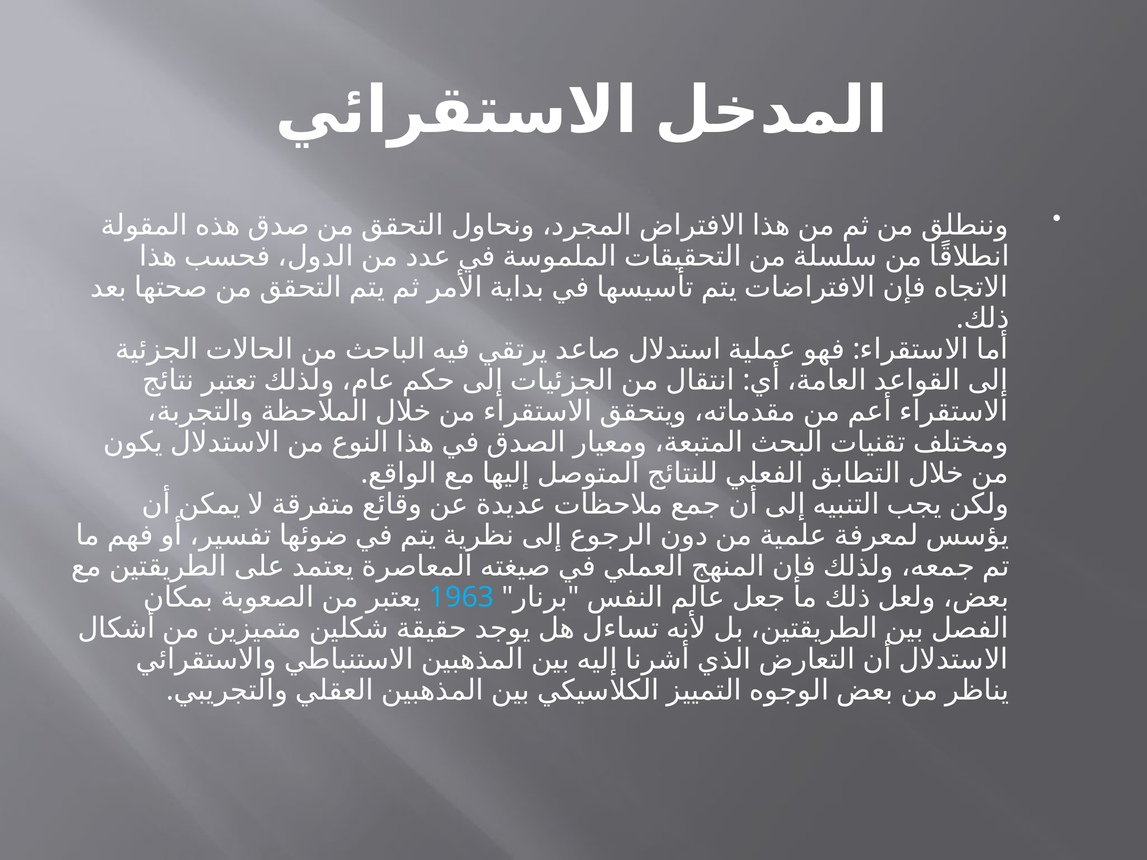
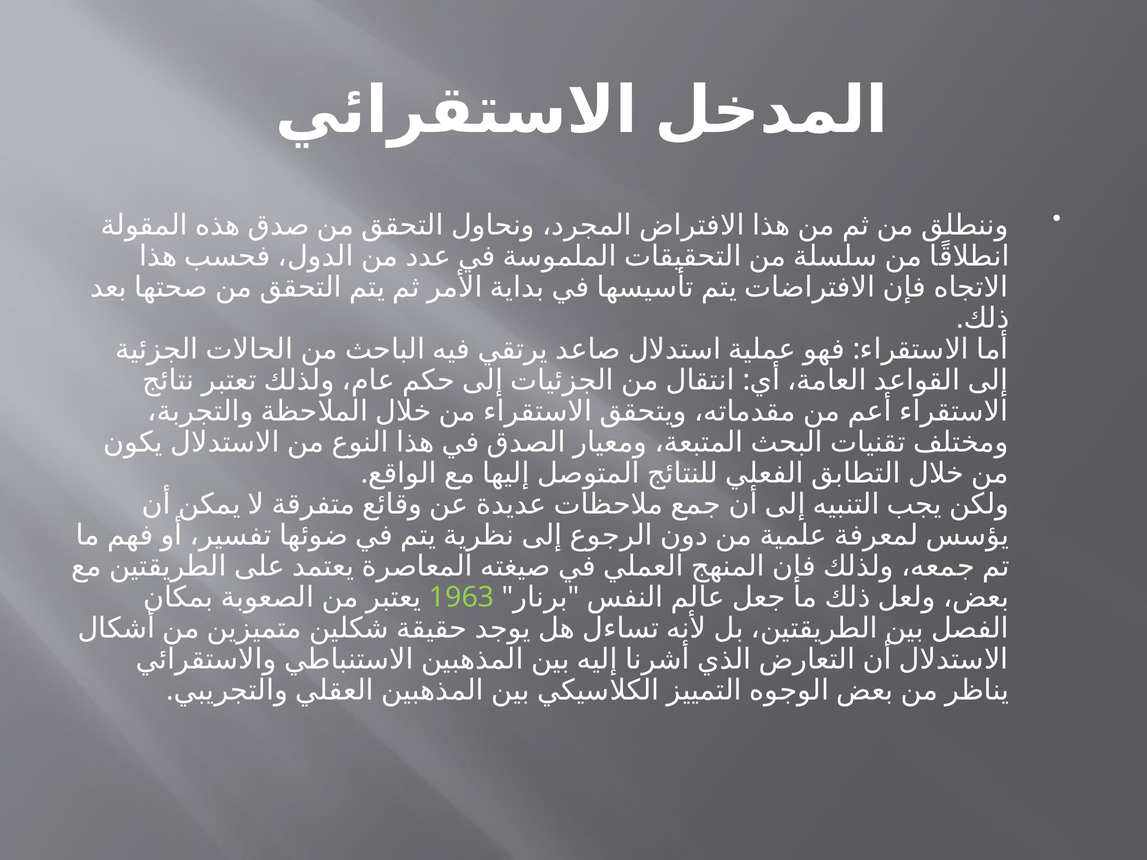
1963 colour: light blue -> light green (462, 597)
